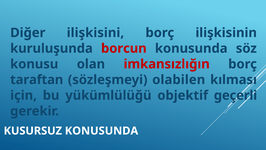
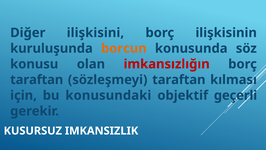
borcun colour: red -> orange (124, 48)
sözleşmeyi olabilen: olabilen -> taraftan (179, 80)
yükümlülüğü: yükümlülüğü -> konusundaki (108, 95)
KUSURSUZ KONUSUNDA: KONUSUNDA -> IMKANSIZLIK (102, 131)
